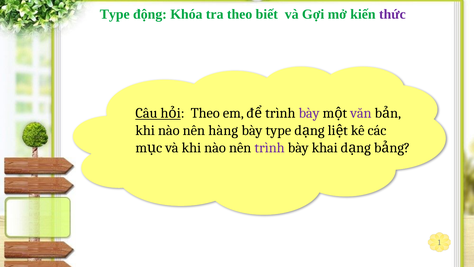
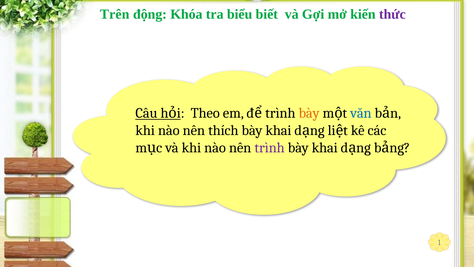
Type: Type -> Trên (115, 14)
tra theo: theo -> biểu (240, 14)
bày colour: purple -> orange (309, 113)
văn colour: purple -> blue (361, 113)
hàng: hàng -> thích (223, 130)
type: type -> khai (278, 130)
